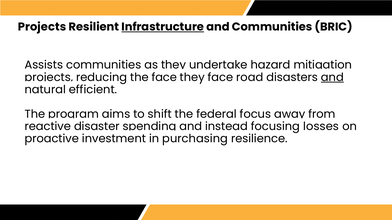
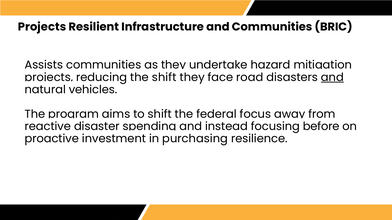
Infrastructure underline: present -> none (163, 27)
the face: face -> shift (164, 77)
efficient: efficient -> vehicles (93, 90)
losses: losses -> before (321, 127)
